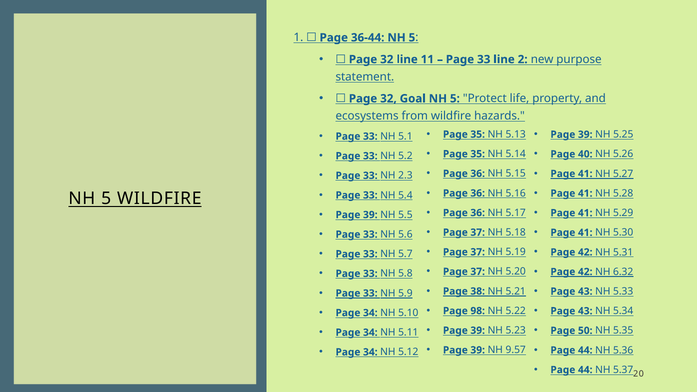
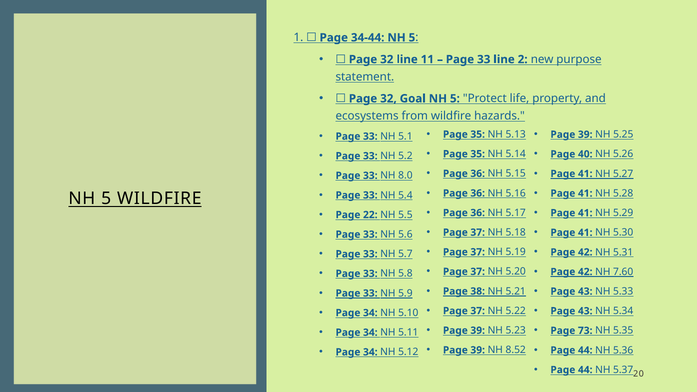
36-44: 36-44 -> 34-44 (368, 38)
2.3: 2.3 -> 8.0 (405, 176)
39: 39 -> 22 (370, 215)
6.32: 6.32 -> 7.60 (623, 272)
98: 98 -> 37 (478, 311)
50: 50 -> 73 (585, 331)
9.57: 9.57 -> 8.52 (516, 350)
